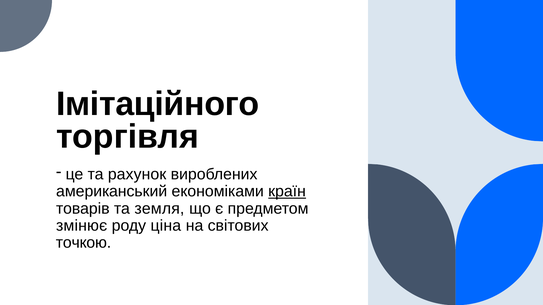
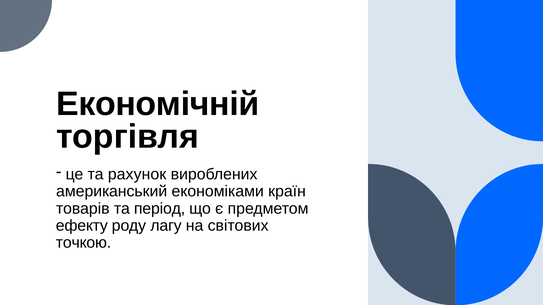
Імітаційного: Імітаційного -> Економічній (158, 104)
країн underline: present -> none (287, 192)
земля: земля -> період (160, 209)
змінює: змінює -> ефекту (82, 226)
ціна: ціна -> лагу (166, 226)
